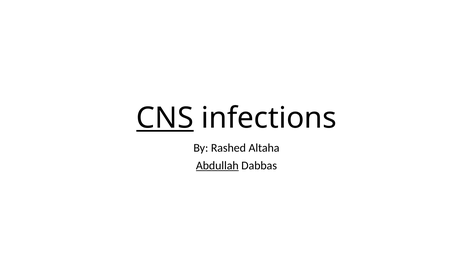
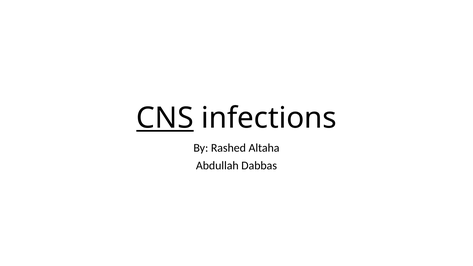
Abdullah underline: present -> none (217, 166)
